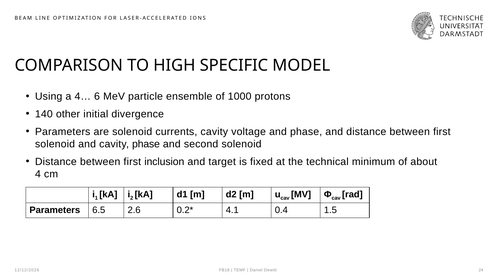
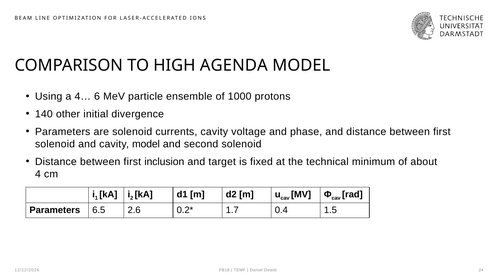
SPECIFIC: SPECIFIC -> AGENDA (234, 65)
cavity phase: phase -> model (146, 144)
4.1: 4.1 -> 1.7 (232, 210)
